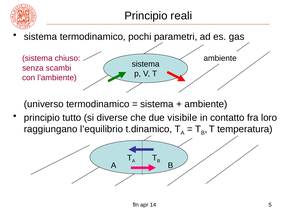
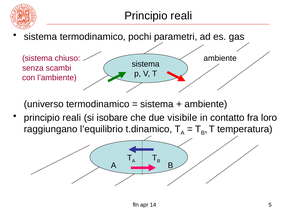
tutto: tutto -> reali (72, 117)
diverse: diverse -> isobare (112, 117)
